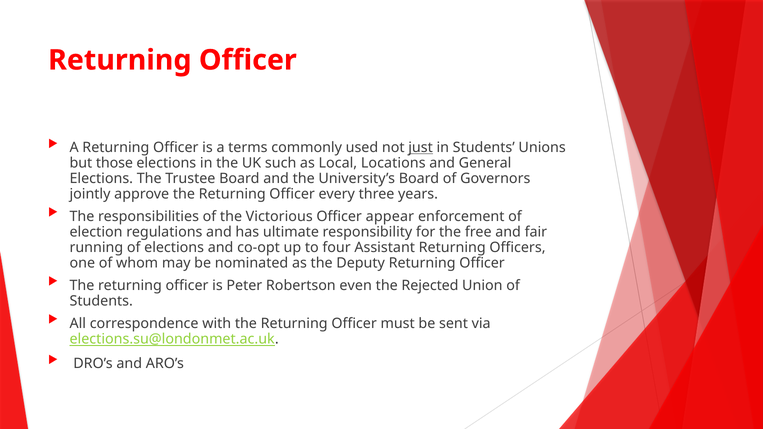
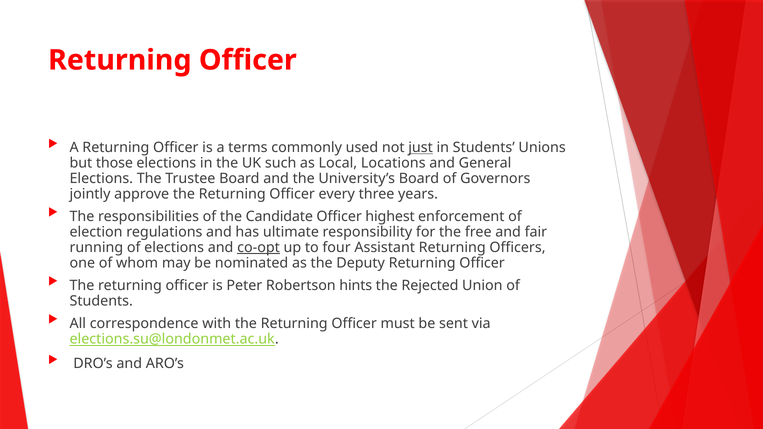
Victorious: Victorious -> Candidate (279, 217)
appear: appear -> highest (390, 217)
co‐opt underline: none -> present (258, 248)
even: even -> hints (356, 286)
